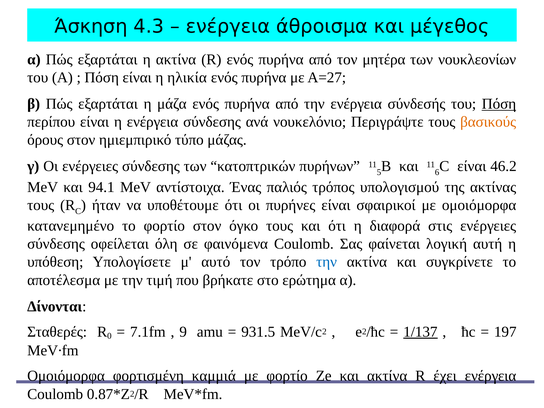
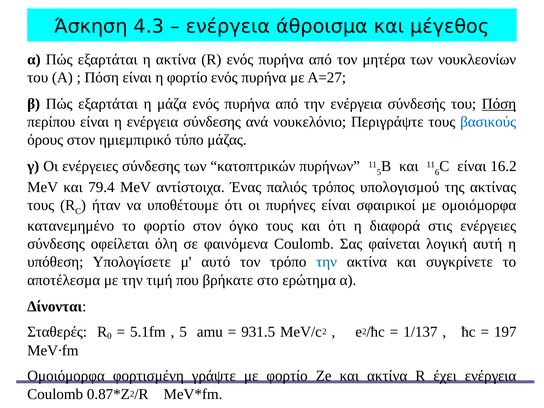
η ηλικία: ηλικία -> φορτίο (187, 78)
βασικούς colour: orange -> blue (488, 122)
46.2: 46.2 -> 16.2 (504, 166)
94.1: 94.1 -> 79.4 (101, 187)
7.1fm: 7.1fm -> 5.1fm (148, 332)
9: 9 -> 5 (183, 332)
1/137 underline: present -> none (420, 332)
καμμιά: καμμιά -> γράψτε (214, 376)
